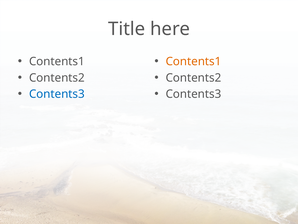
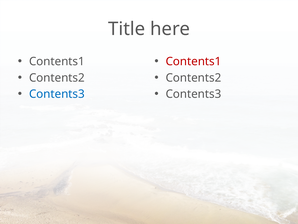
Contents1 colour: orange -> red (193, 61)
